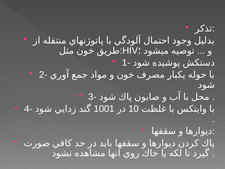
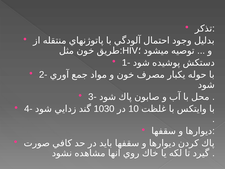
1001: 1001 -> 1030 (104, 109)
